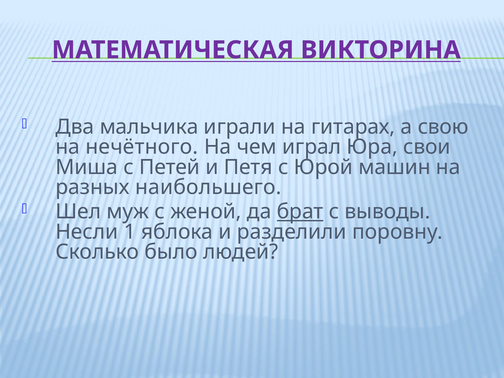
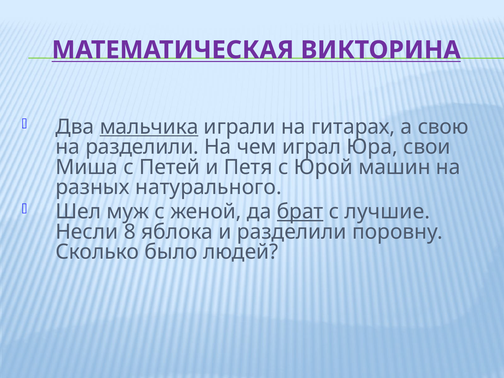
мальчика underline: none -> present (149, 127)
на нечётного: нечётного -> разделили (142, 147)
наибольшего: наибольшего -> натурального (208, 187)
выводы: выводы -> лучшие (387, 212)
1: 1 -> 8 (130, 232)
